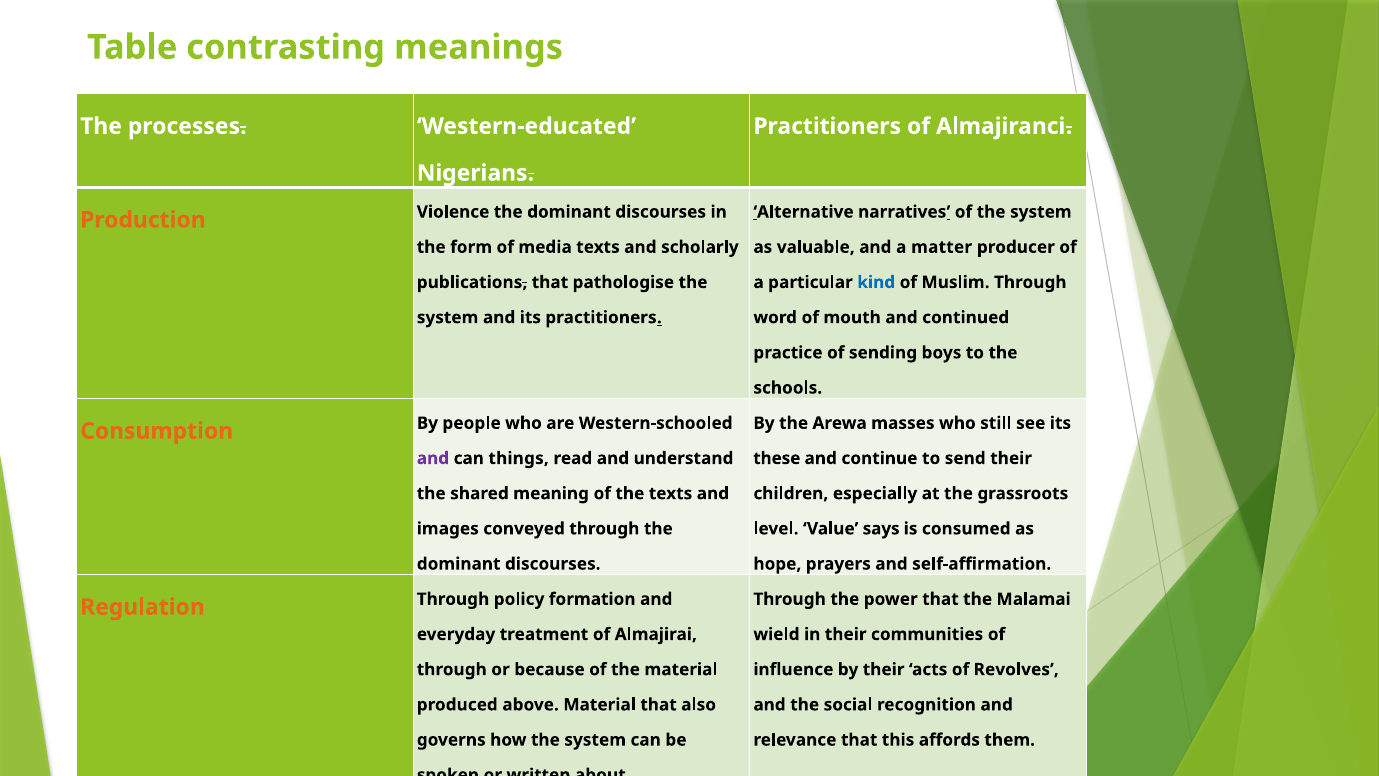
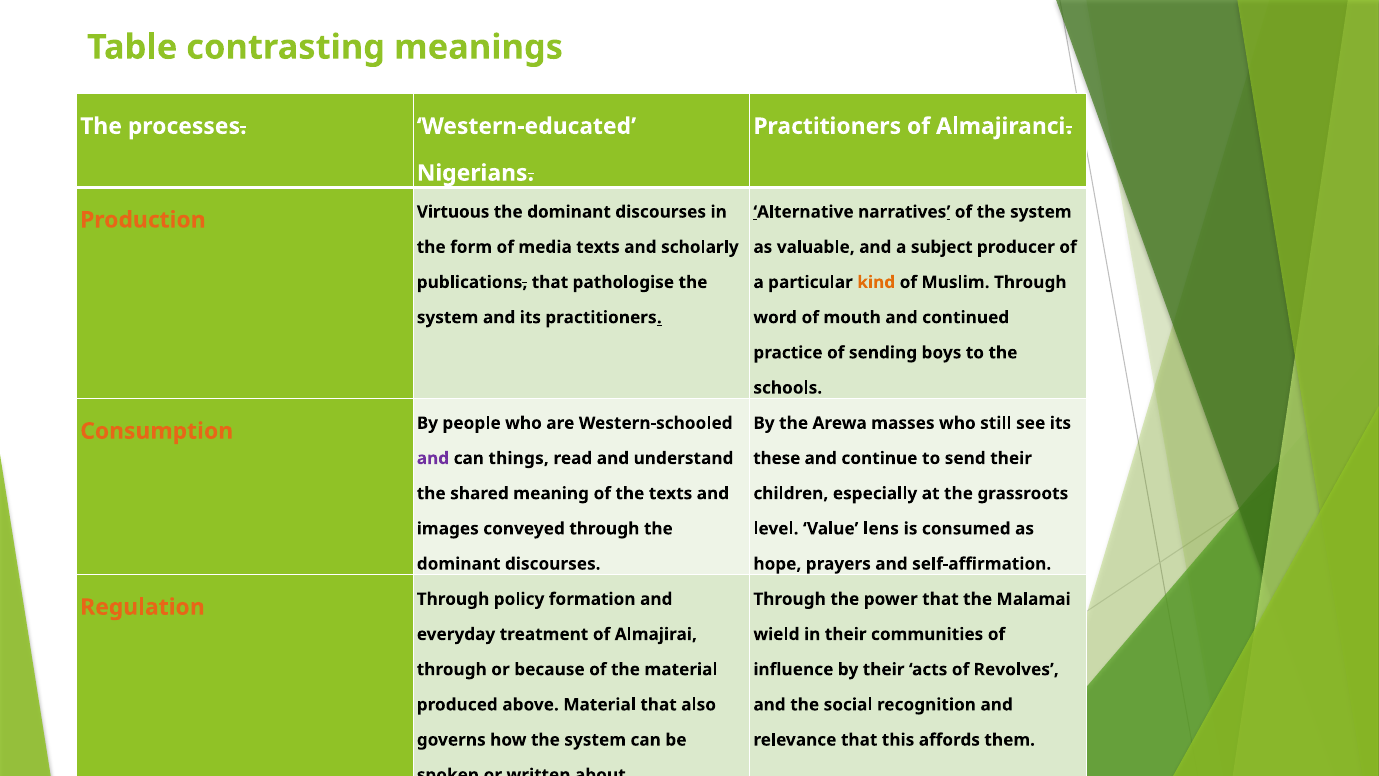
Production Violence: Violence -> Virtuous (453, 212)
matter: matter -> subject (942, 247)
kind colour: blue -> orange (876, 282)
Value says: says -> lens (881, 528)
